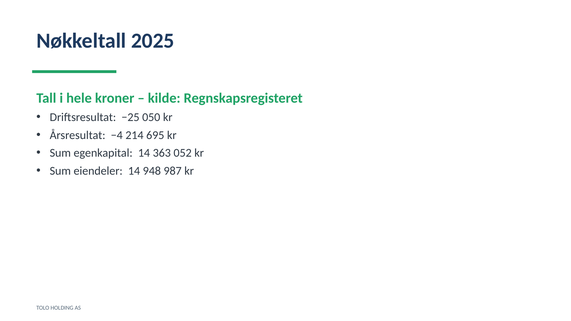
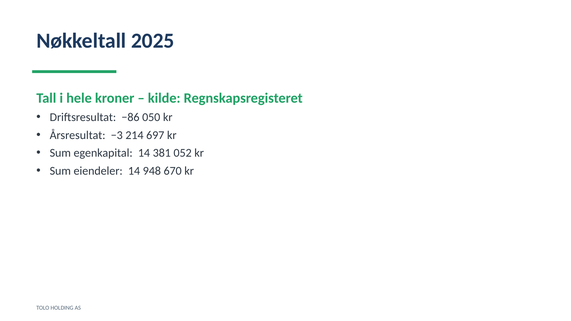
−25: −25 -> −86 (130, 117)
−4: −4 -> −3 (117, 135)
695: 695 -> 697 (155, 135)
363: 363 -> 381 (162, 153)
987: 987 -> 670 (173, 171)
